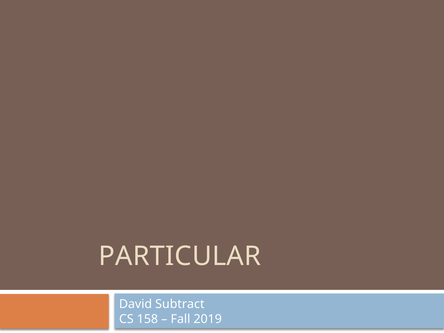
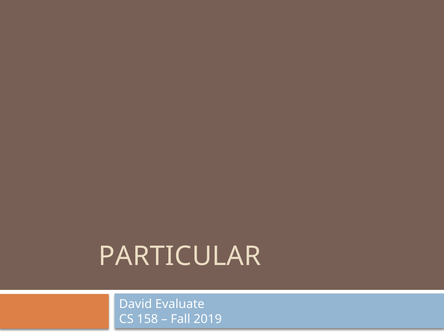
Subtract: Subtract -> Evaluate (180, 304)
